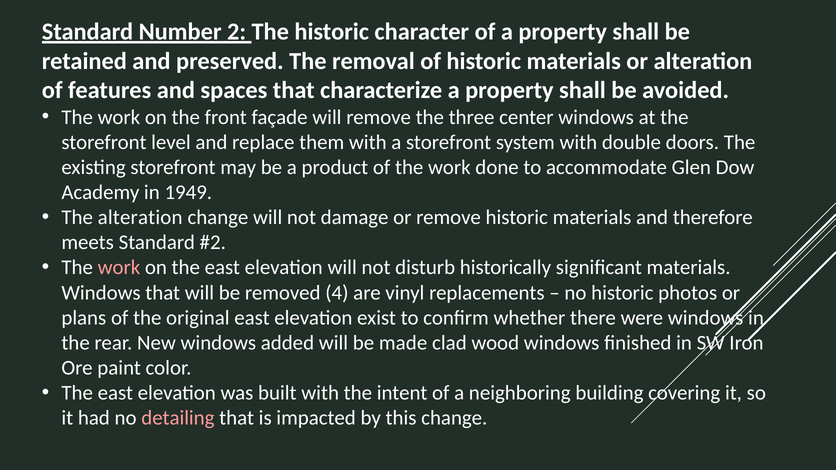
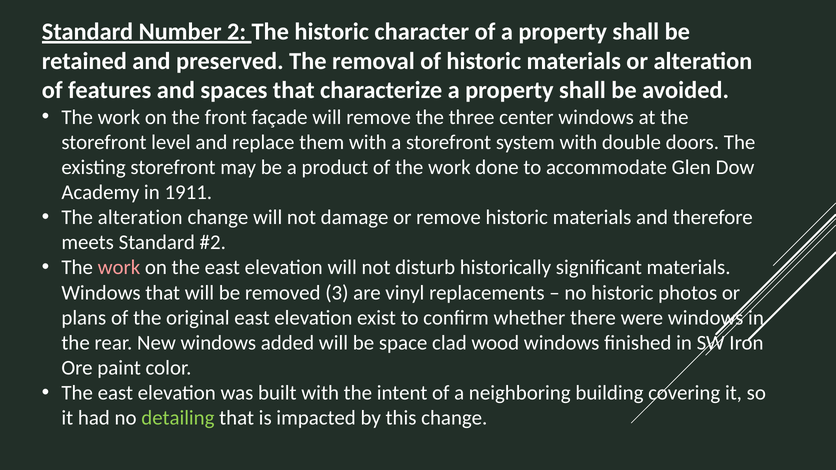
1949: 1949 -> 1911 (188, 192)
4: 4 -> 3 (337, 293)
made: made -> space (403, 343)
detailing colour: pink -> light green (178, 418)
